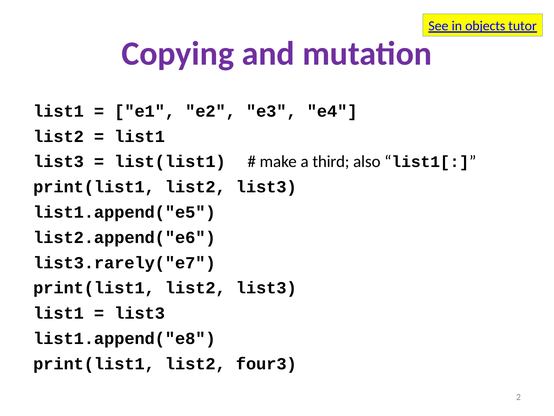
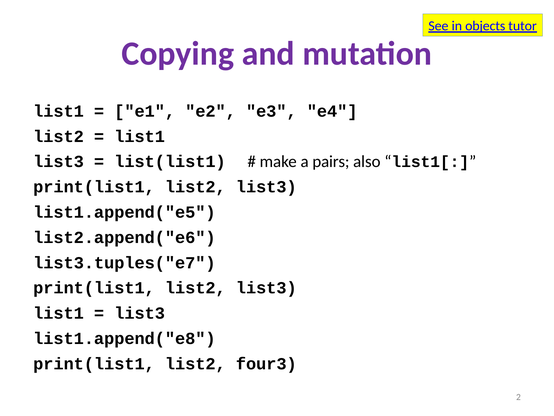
third: third -> pairs (331, 162)
list3.rarely("e7: list3.rarely("e7 -> list3.tuples("e7 (124, 262)
